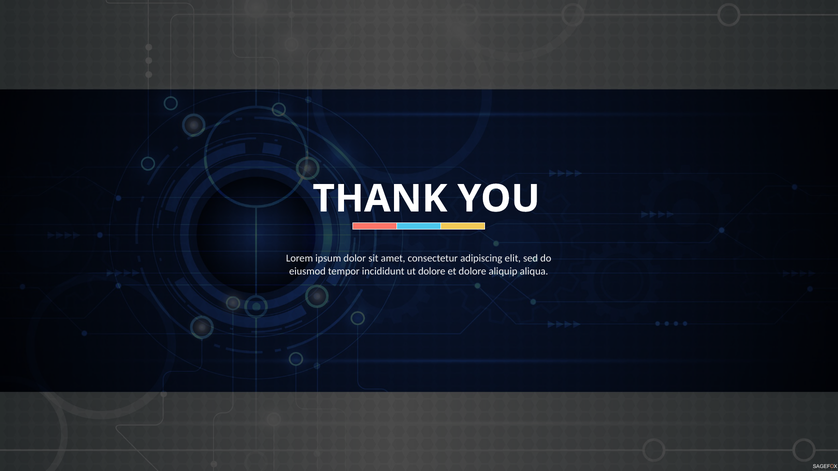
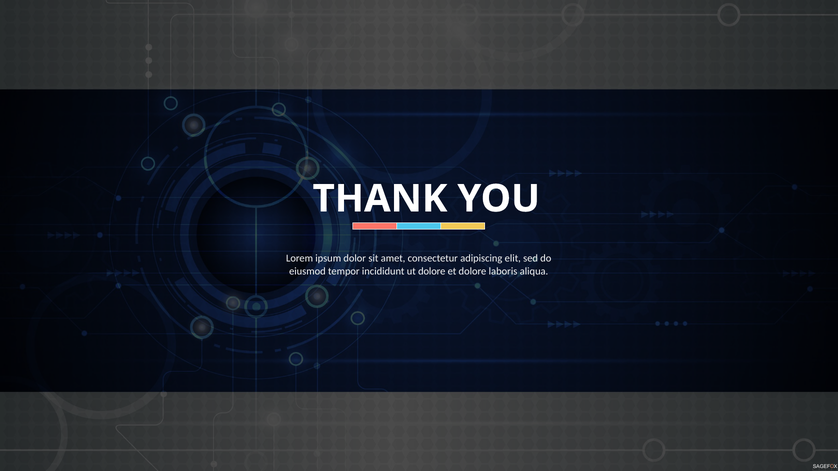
aliquip: aliquip -> laboris (503, 271)
